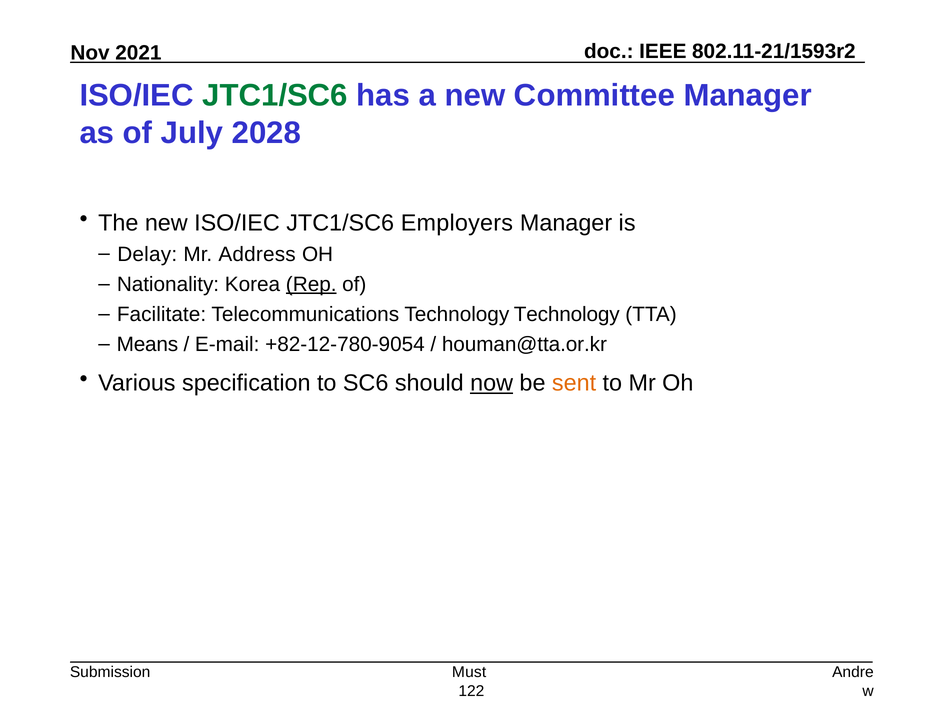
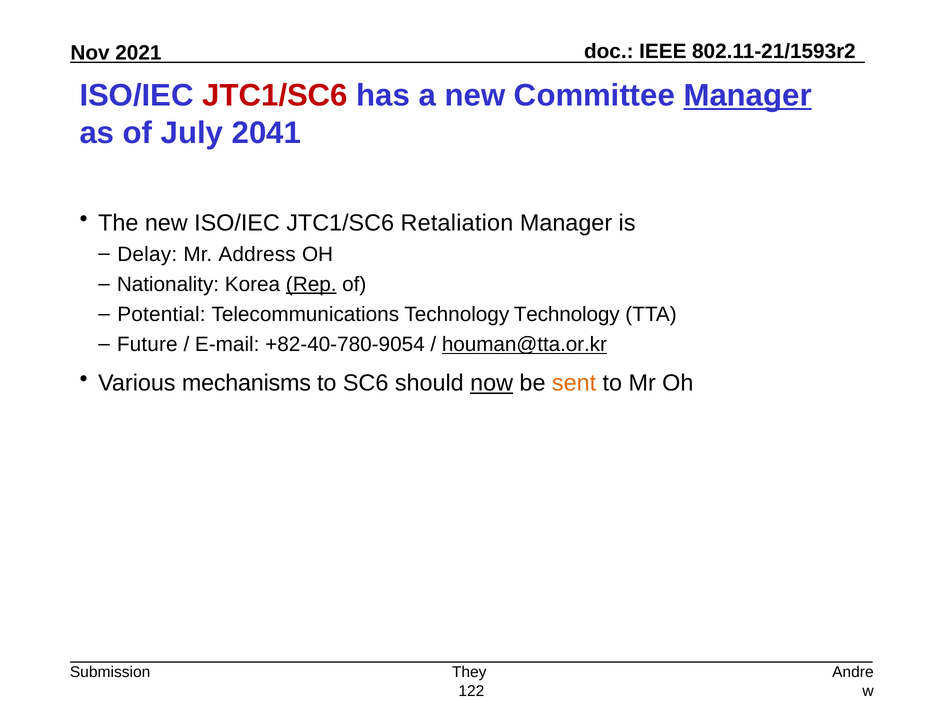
JTC1/SC6 colour: green -> red (275, 96)
Manager underline: none -> present (748, 96)
2028: 2028 -> 2041 (266, 133)
Employers: Employers -> Retaliation (457, 223)
Facilitate: Facilitate -> Potential (161, 315)
Means: Means -> Future (147, 345)
+82-12-780-9054: +82-12-780-9054 -> +82-40-780-9054 (345, 345)
houman@tta.or.kr underline: none -> present (524, 345)
specification: specification -> mechanisms (246, 383)
Must: Must -> They (469, 673)
